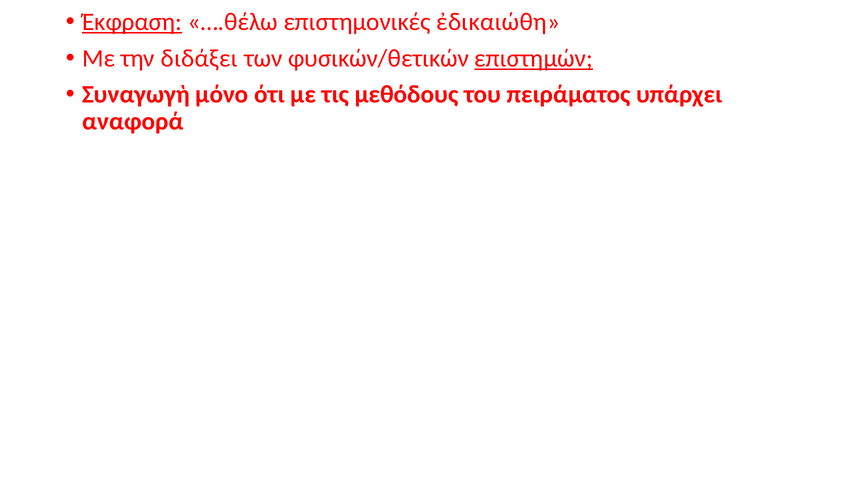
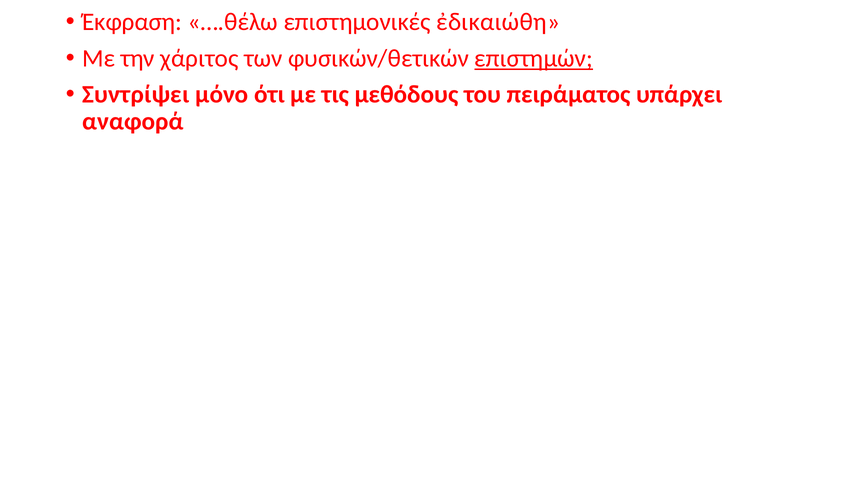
Έκφραση underline: present -> none (132, 22)
διδάξει: διδάξει -> χάριτος (199, 58)
Συναγωγὴ: Συναγωγὴ -> Συντρίψει (136, 94)
